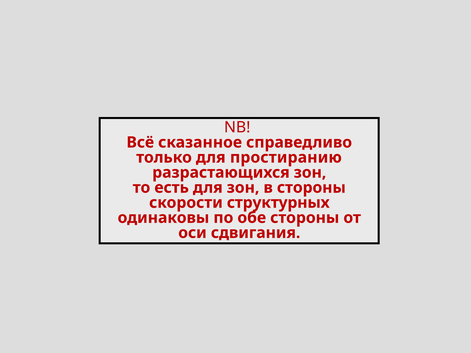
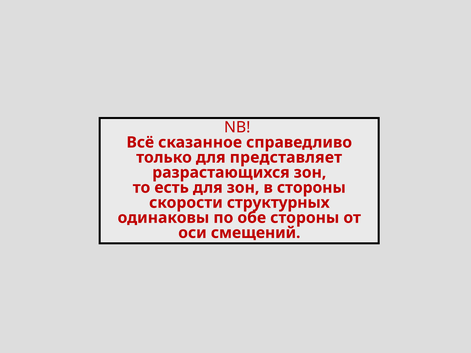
простиранию: простиранию -> представляет (286, 158)
сдвигания: сдвигания -> смещений (256, 233)
